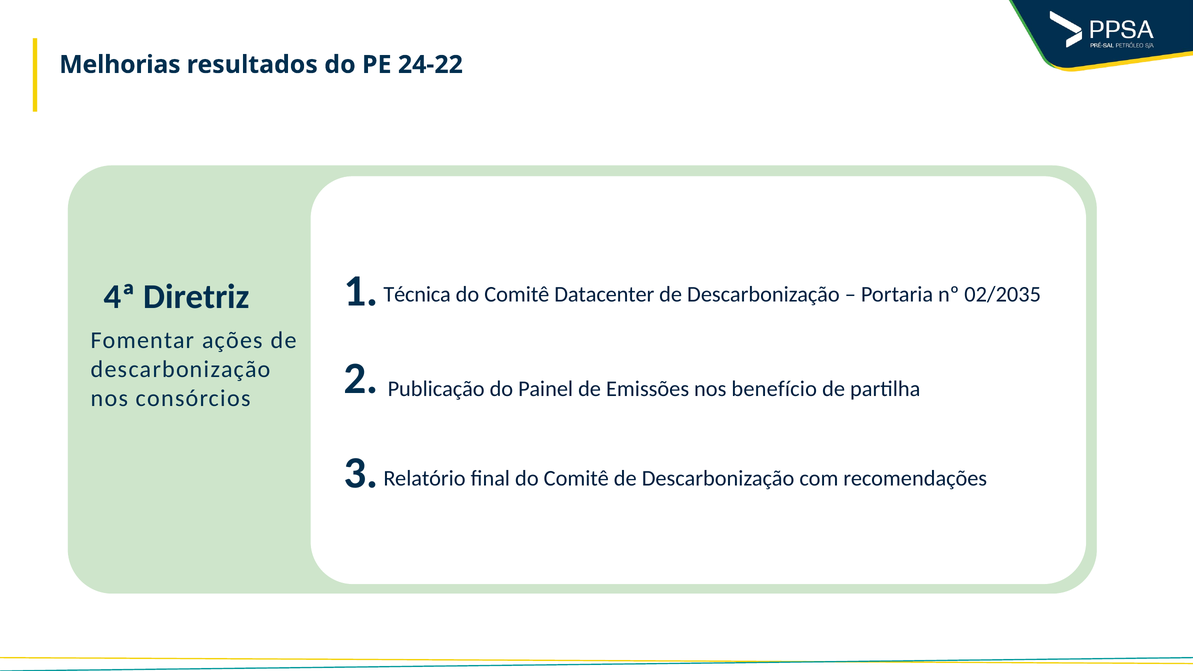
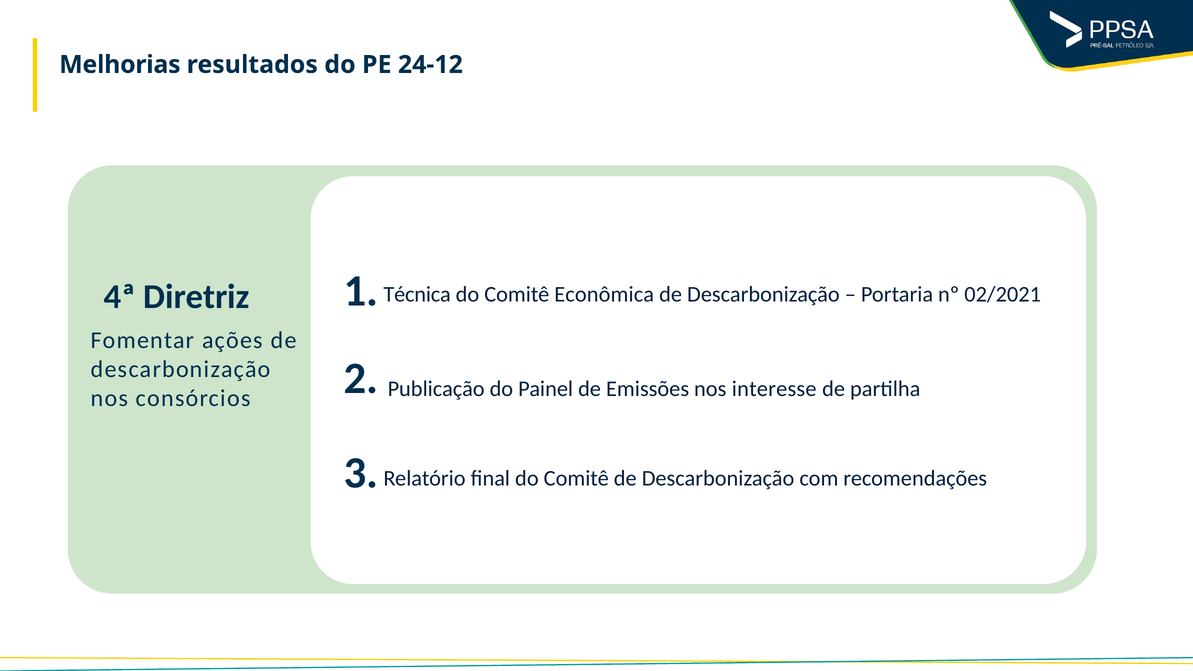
24-22: 24-22 -> 24-12 (430, 65)
Datacenter: Datacenter -> Econômica (604, 294)
02/2035: 02/2035 -> 02/2021 (1003, 294)
benefício: benefício -> interesse (774, 389)
